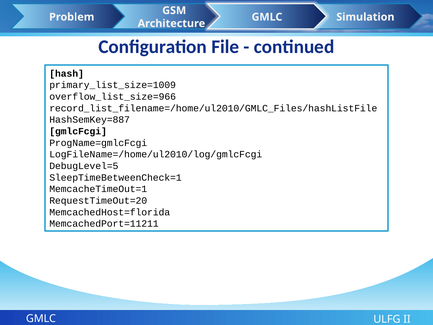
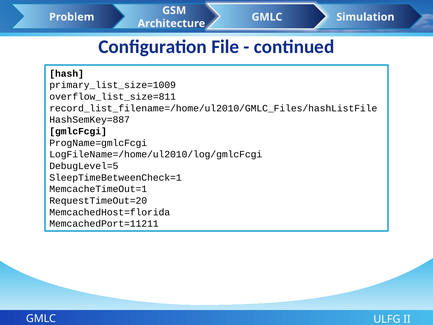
overflow_list_size=966: overflow_list_size=966 -> overflow_list_size=811 (113, 97)
